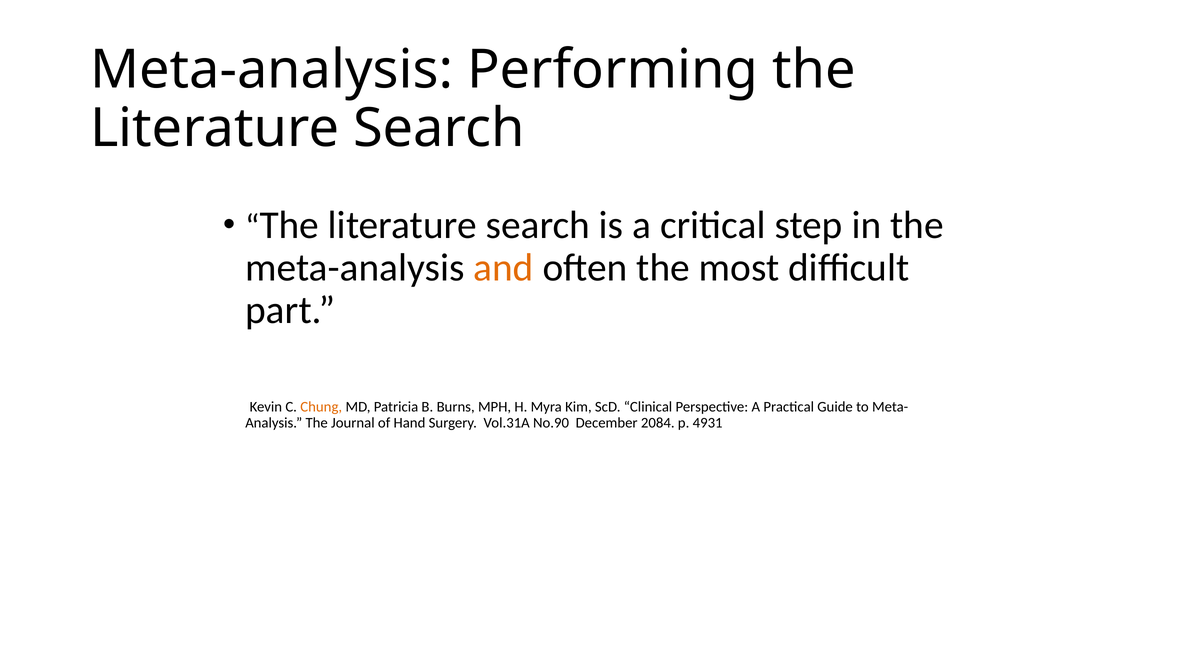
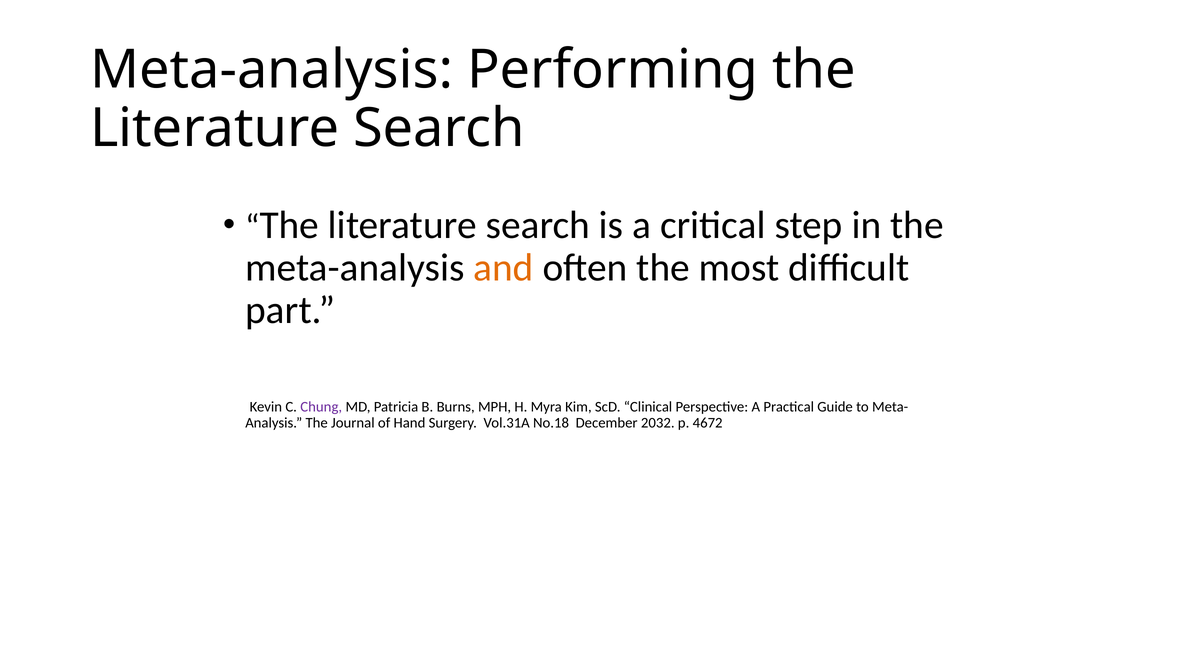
Chung colour: orange -> purple (321, 407)
No.90: No.90 -> No.18 (551, 423)
2084: 2084 -> 2032 (658, 423)
4931: 4931 -> 4672 (708, 423)
